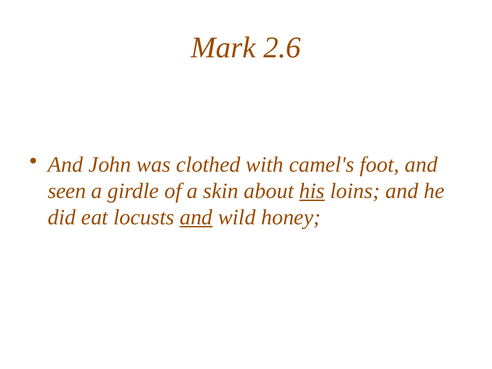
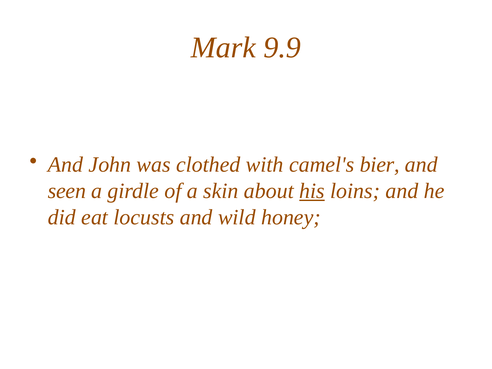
2.6: 2.6 -> 9.9 (282, 48)
foot: foot -> bier (380, 165)
and underline: present -> none (196, 217)
